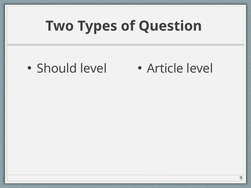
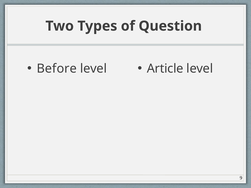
Should: Should -> Before (57, 69)
